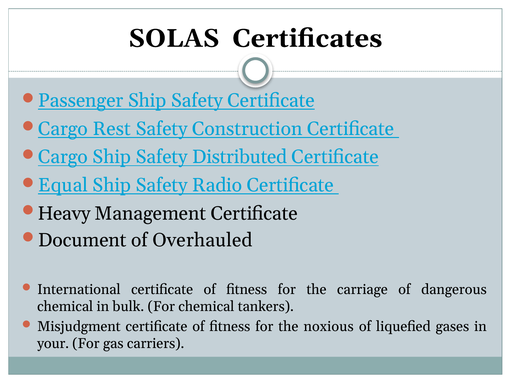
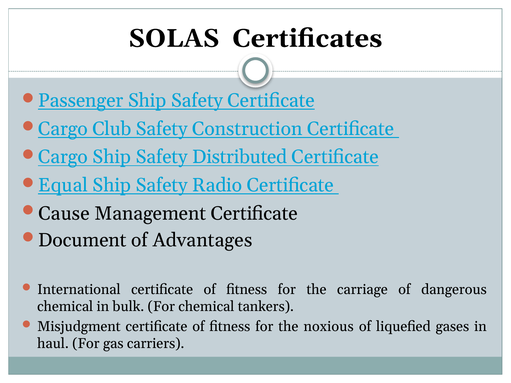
Rest: Rest -> Club (112, 129)
Heavy: Heavy -> Cause (64, 214)
Overhauled: Overhauled -> Advantages (203, 240)
your: your -> haul (53, 344)
